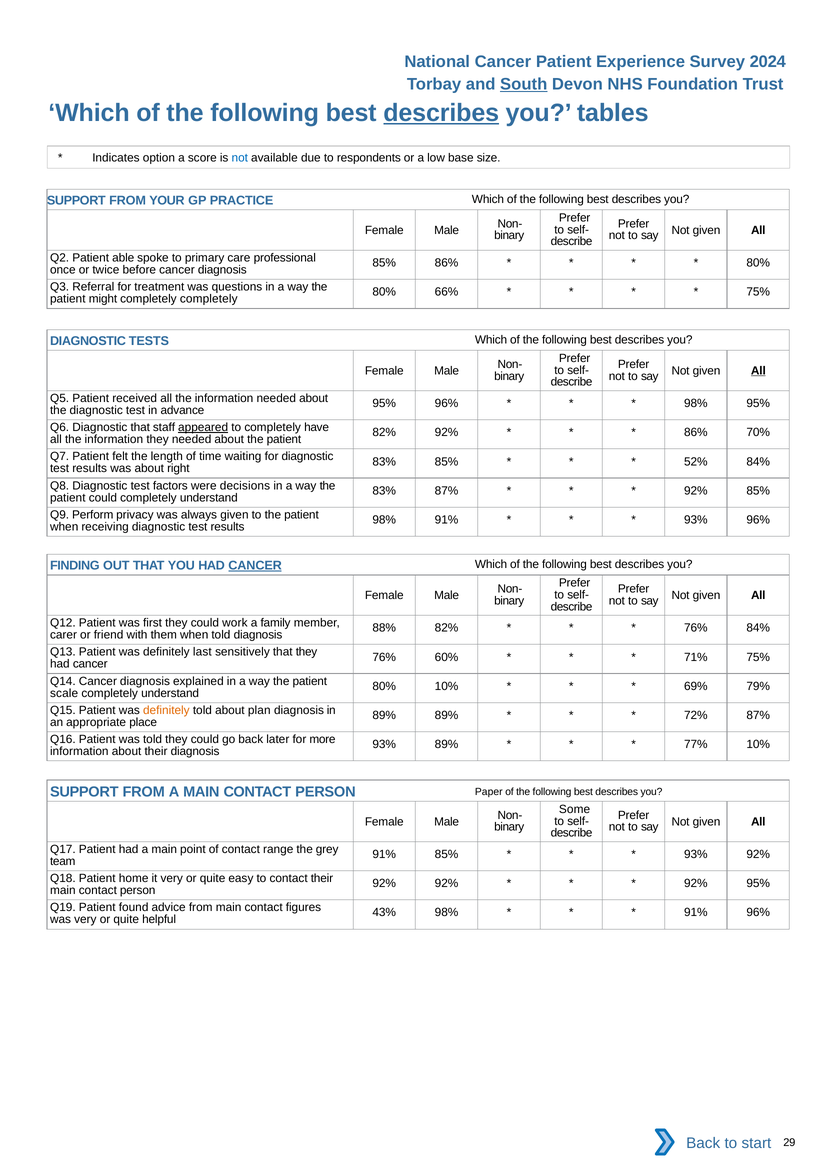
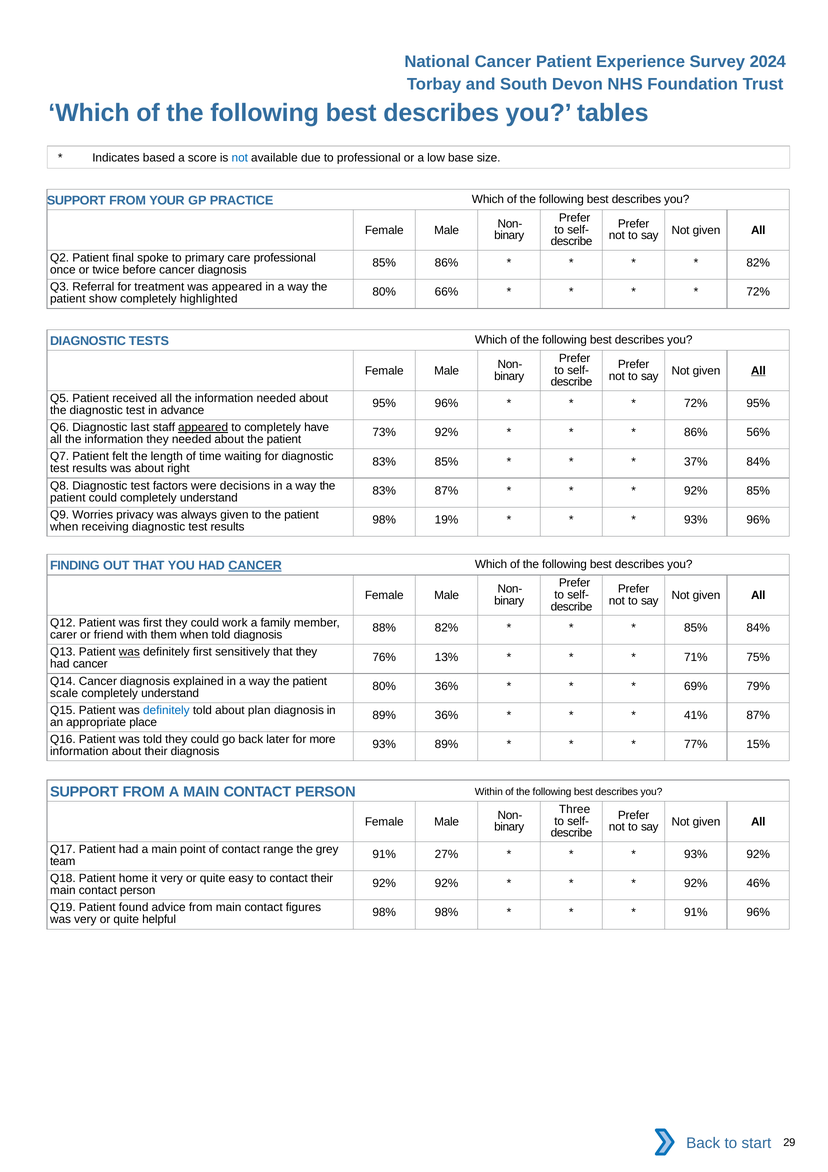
South underline: present -> none (524, 84)
describes underline: present -> none (441, 113)
option: option -> based (159, 158)
to respondents: respondents -> professional (369, 158)
able: able -> final (123, 258)
80%: 80% -> 82% (758, 263)
was questions: questions -> appeared (237, 287)
75%: 75% -> 72% (758, 292)
might: might -> show (103, 299)
completely completely: completely -> highlighted (209, 299)
98%: 98% -> 72% (696, 403)
Diagnostic that: that -> last (140, 427)
82%: 82% -> 73% (384, 432)
70%: 70% -> 56% (758, 432)
52%: 52% -> 37% (696, 461)
Perform: Perform -> Worries (93, 515)
98% 91%: 91% -> 19% (447, 520)
76%: 76% -> 85% (696, 628)
was underline: none -> present (129, 652)
definitely last: last -> first (202, 652)
60%: 60% -> 13% (447, 657)
80% 10%: 10% -> 36% (447, 686)
definitely colour: orange -> blue (166, 710)
89% 89%: 89% -> 36% (447, 715)
72%: 72% -> 41% (696, 715)
77% 10%: 10% -> 15% (758, 744)
Paper: Paper -> Within (489, 792)
Some: Some -> Three (575, 809)
91% 85%: 85% -> 27% (447, 854)
92% 95%: 95% -> 46% (758, 883)
43%: 43% -> 98% (384, 912)
